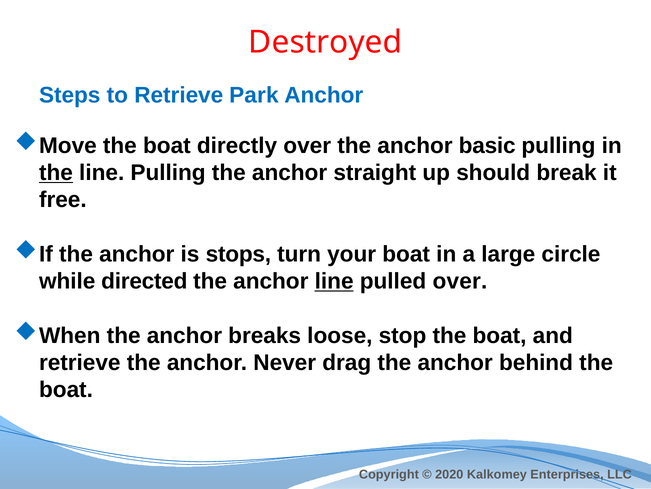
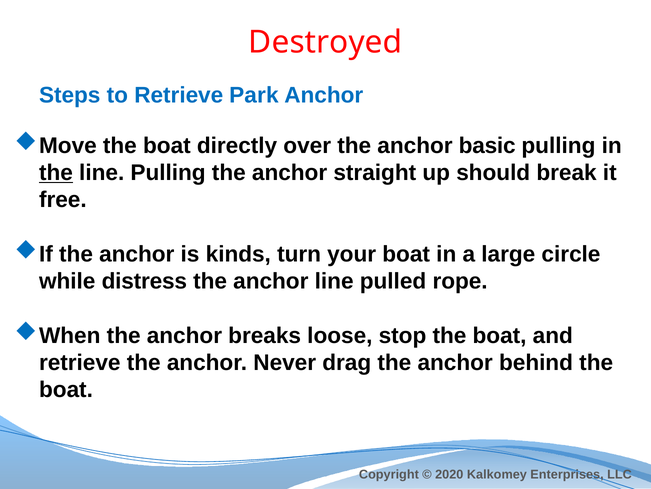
stops: stops -> kinds (238, 254)
directed: directed -> distress (144, 281)
line underline: present -> none (334, 281)
pulled over: over -> rope (460, 281)
